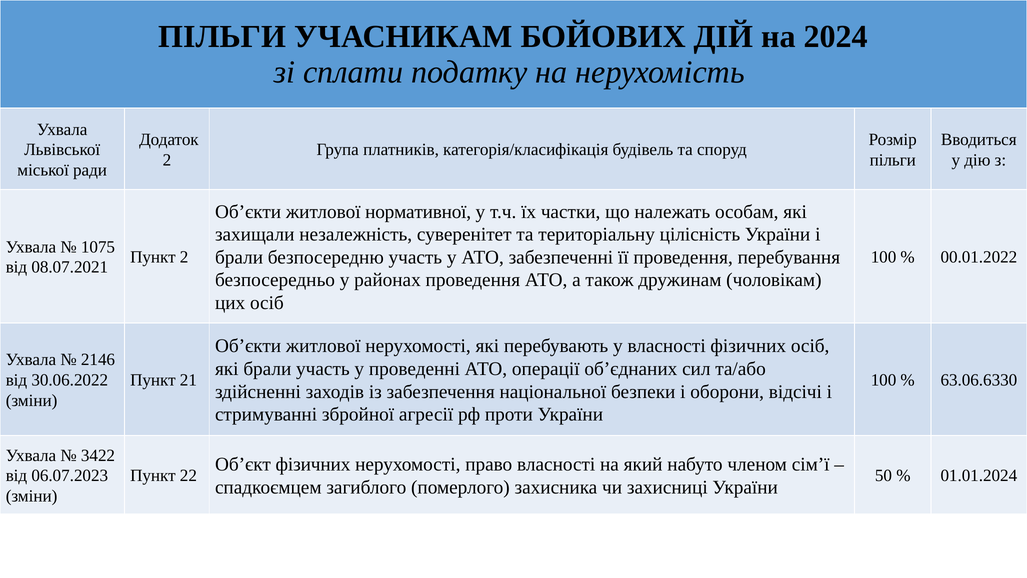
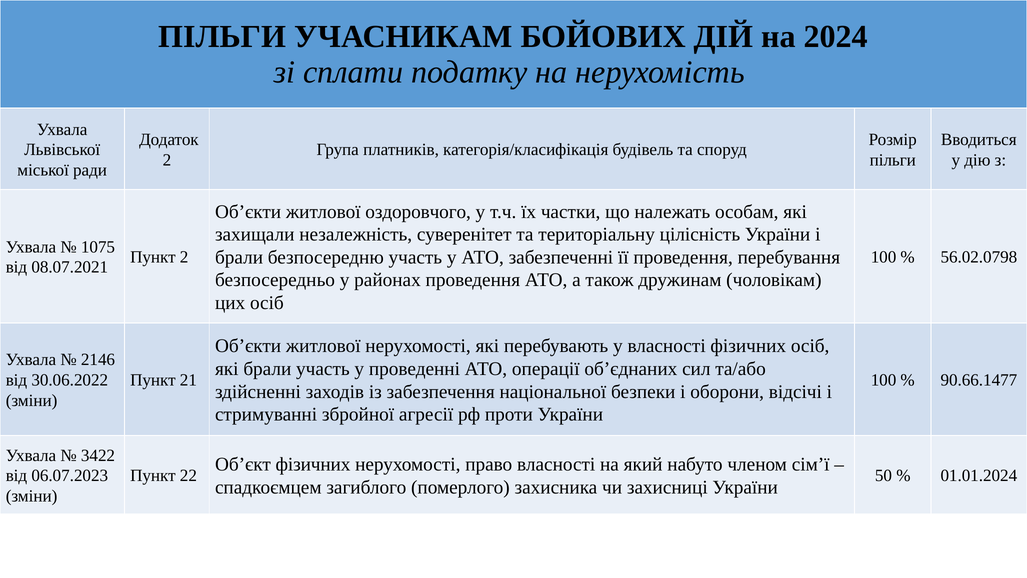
нормативної: нормативної -> оздоровчого (418, 212)
00.01.2022: 00.01.2022 -> 56.02.0798 (979, 257)
63.06.6330: 63.06.6330 -> 90.66.1477 (979, 380)
